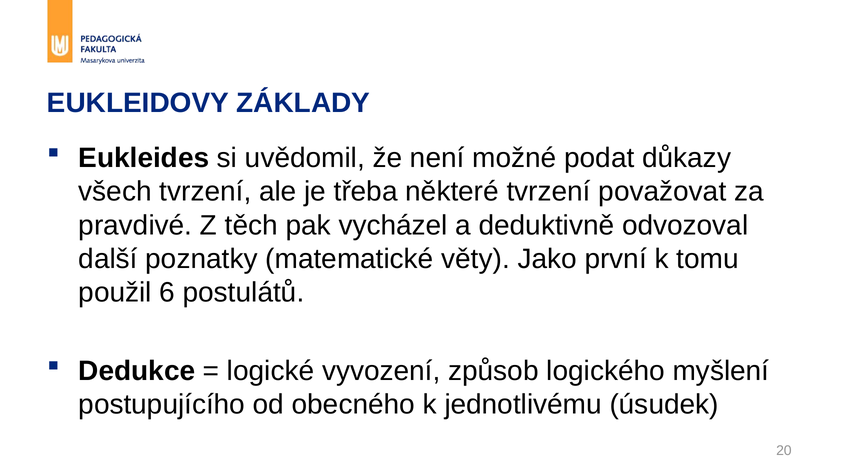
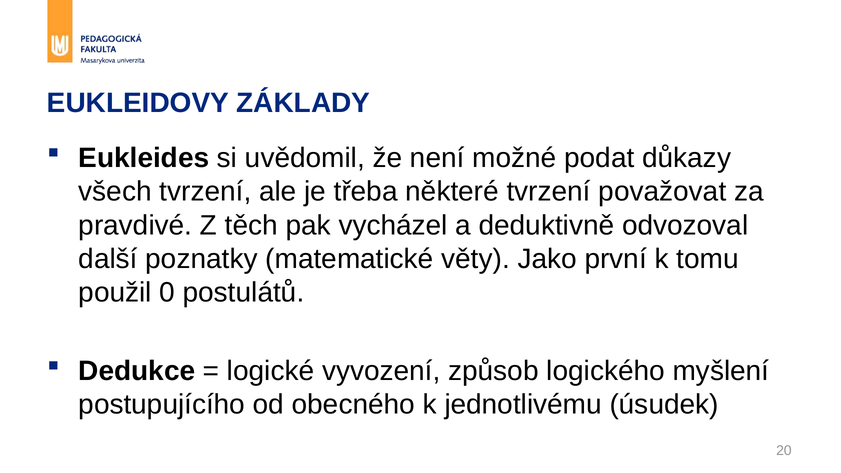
6: 6 -> 0 (167, 293)
